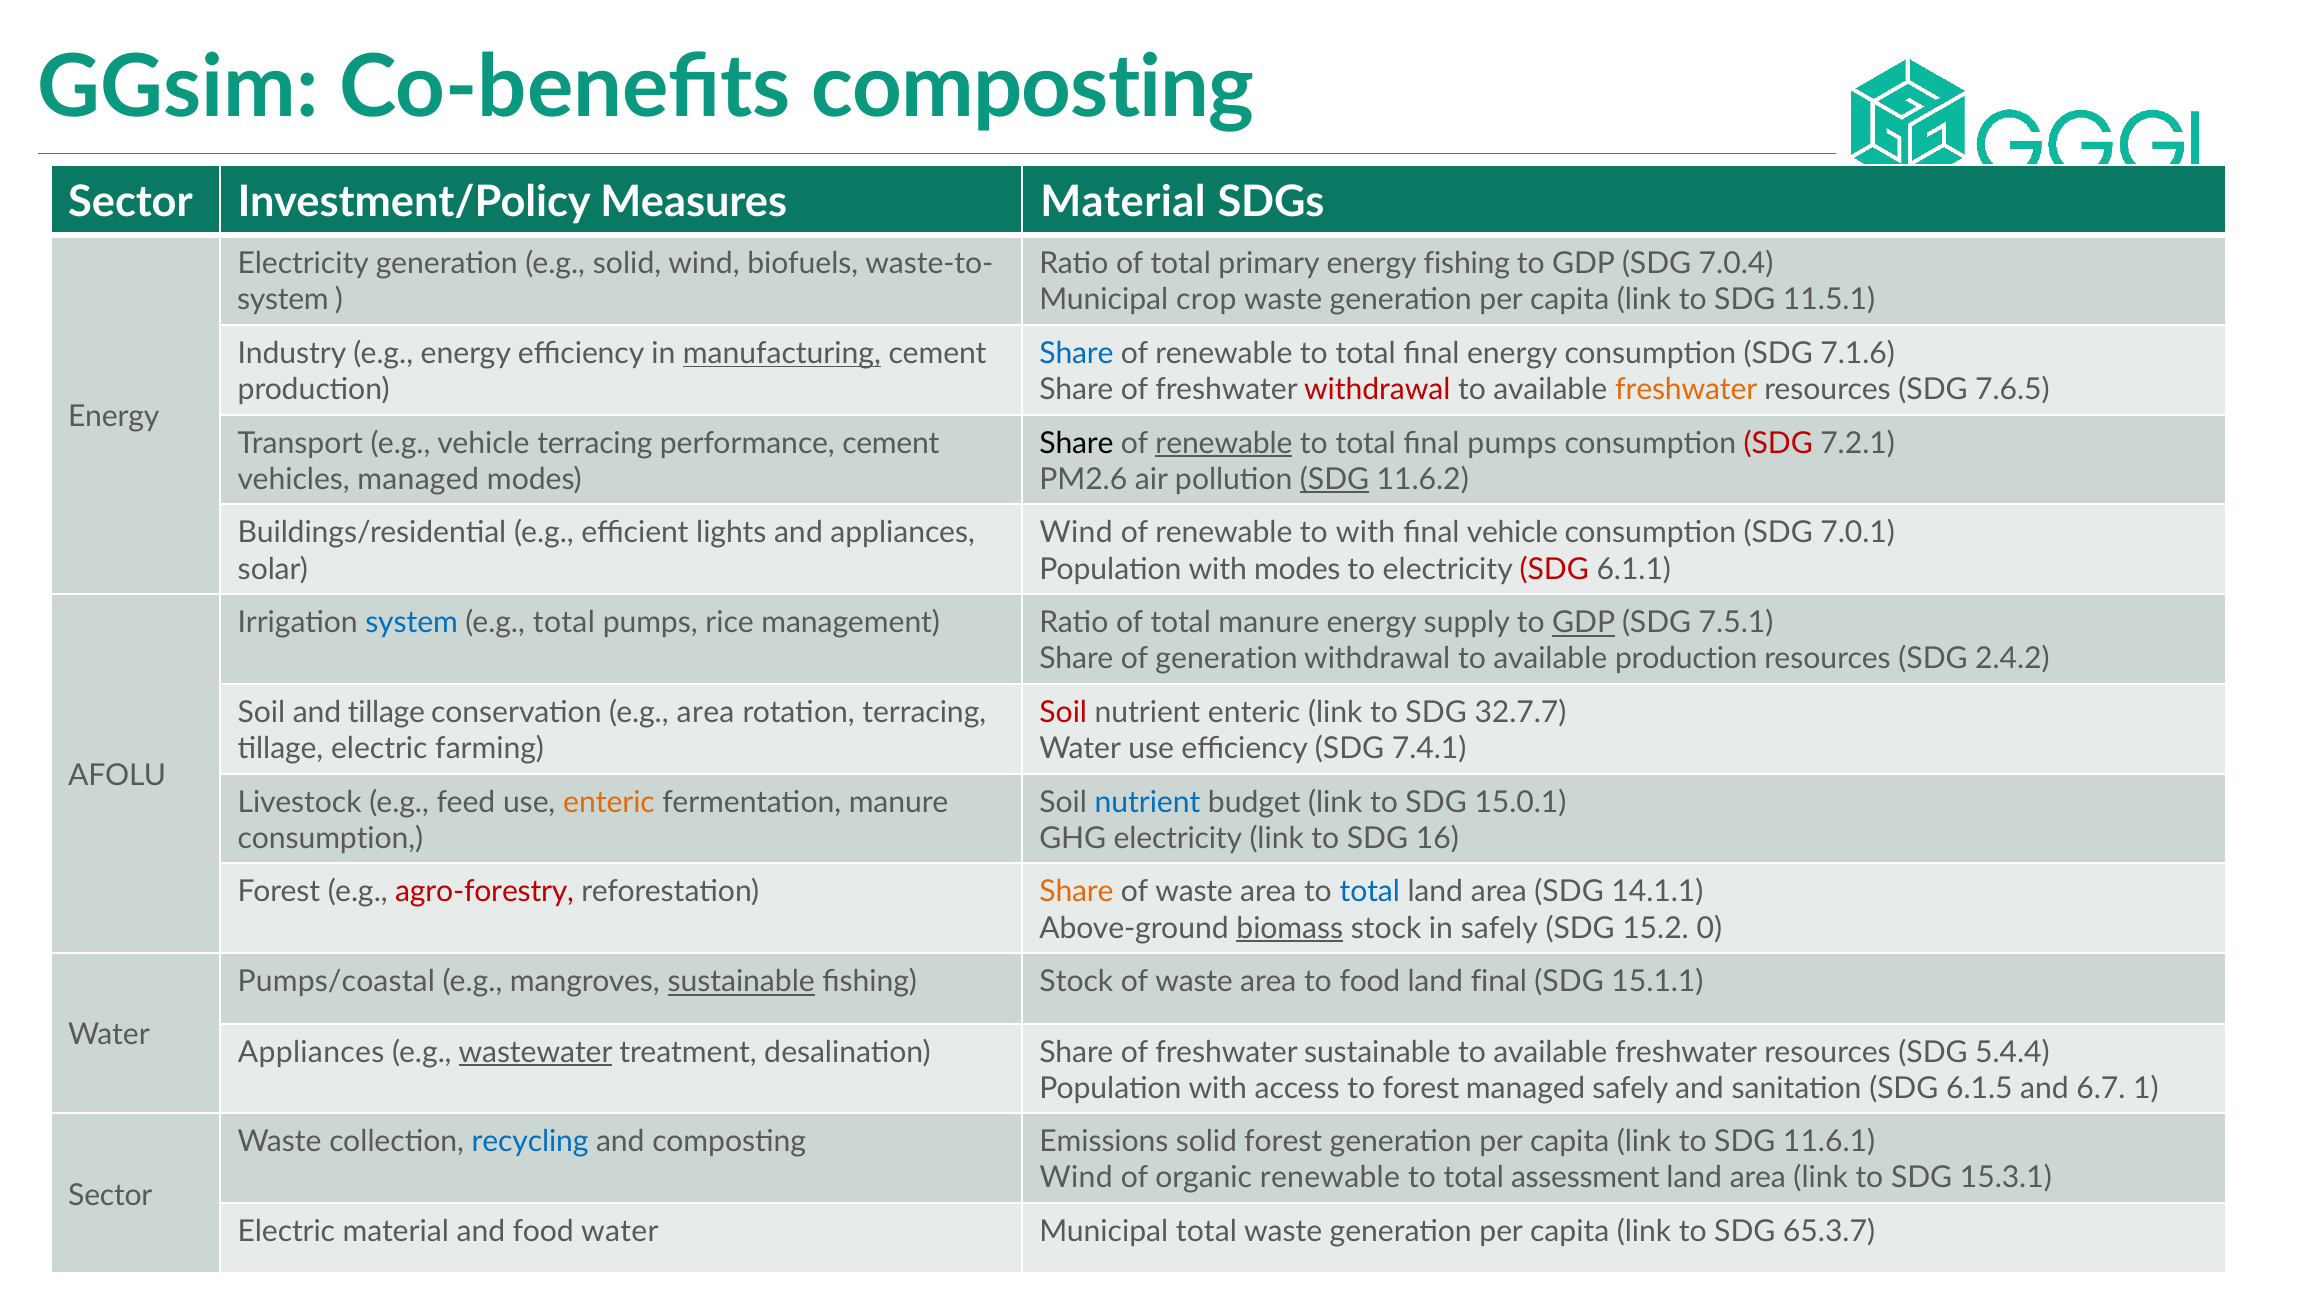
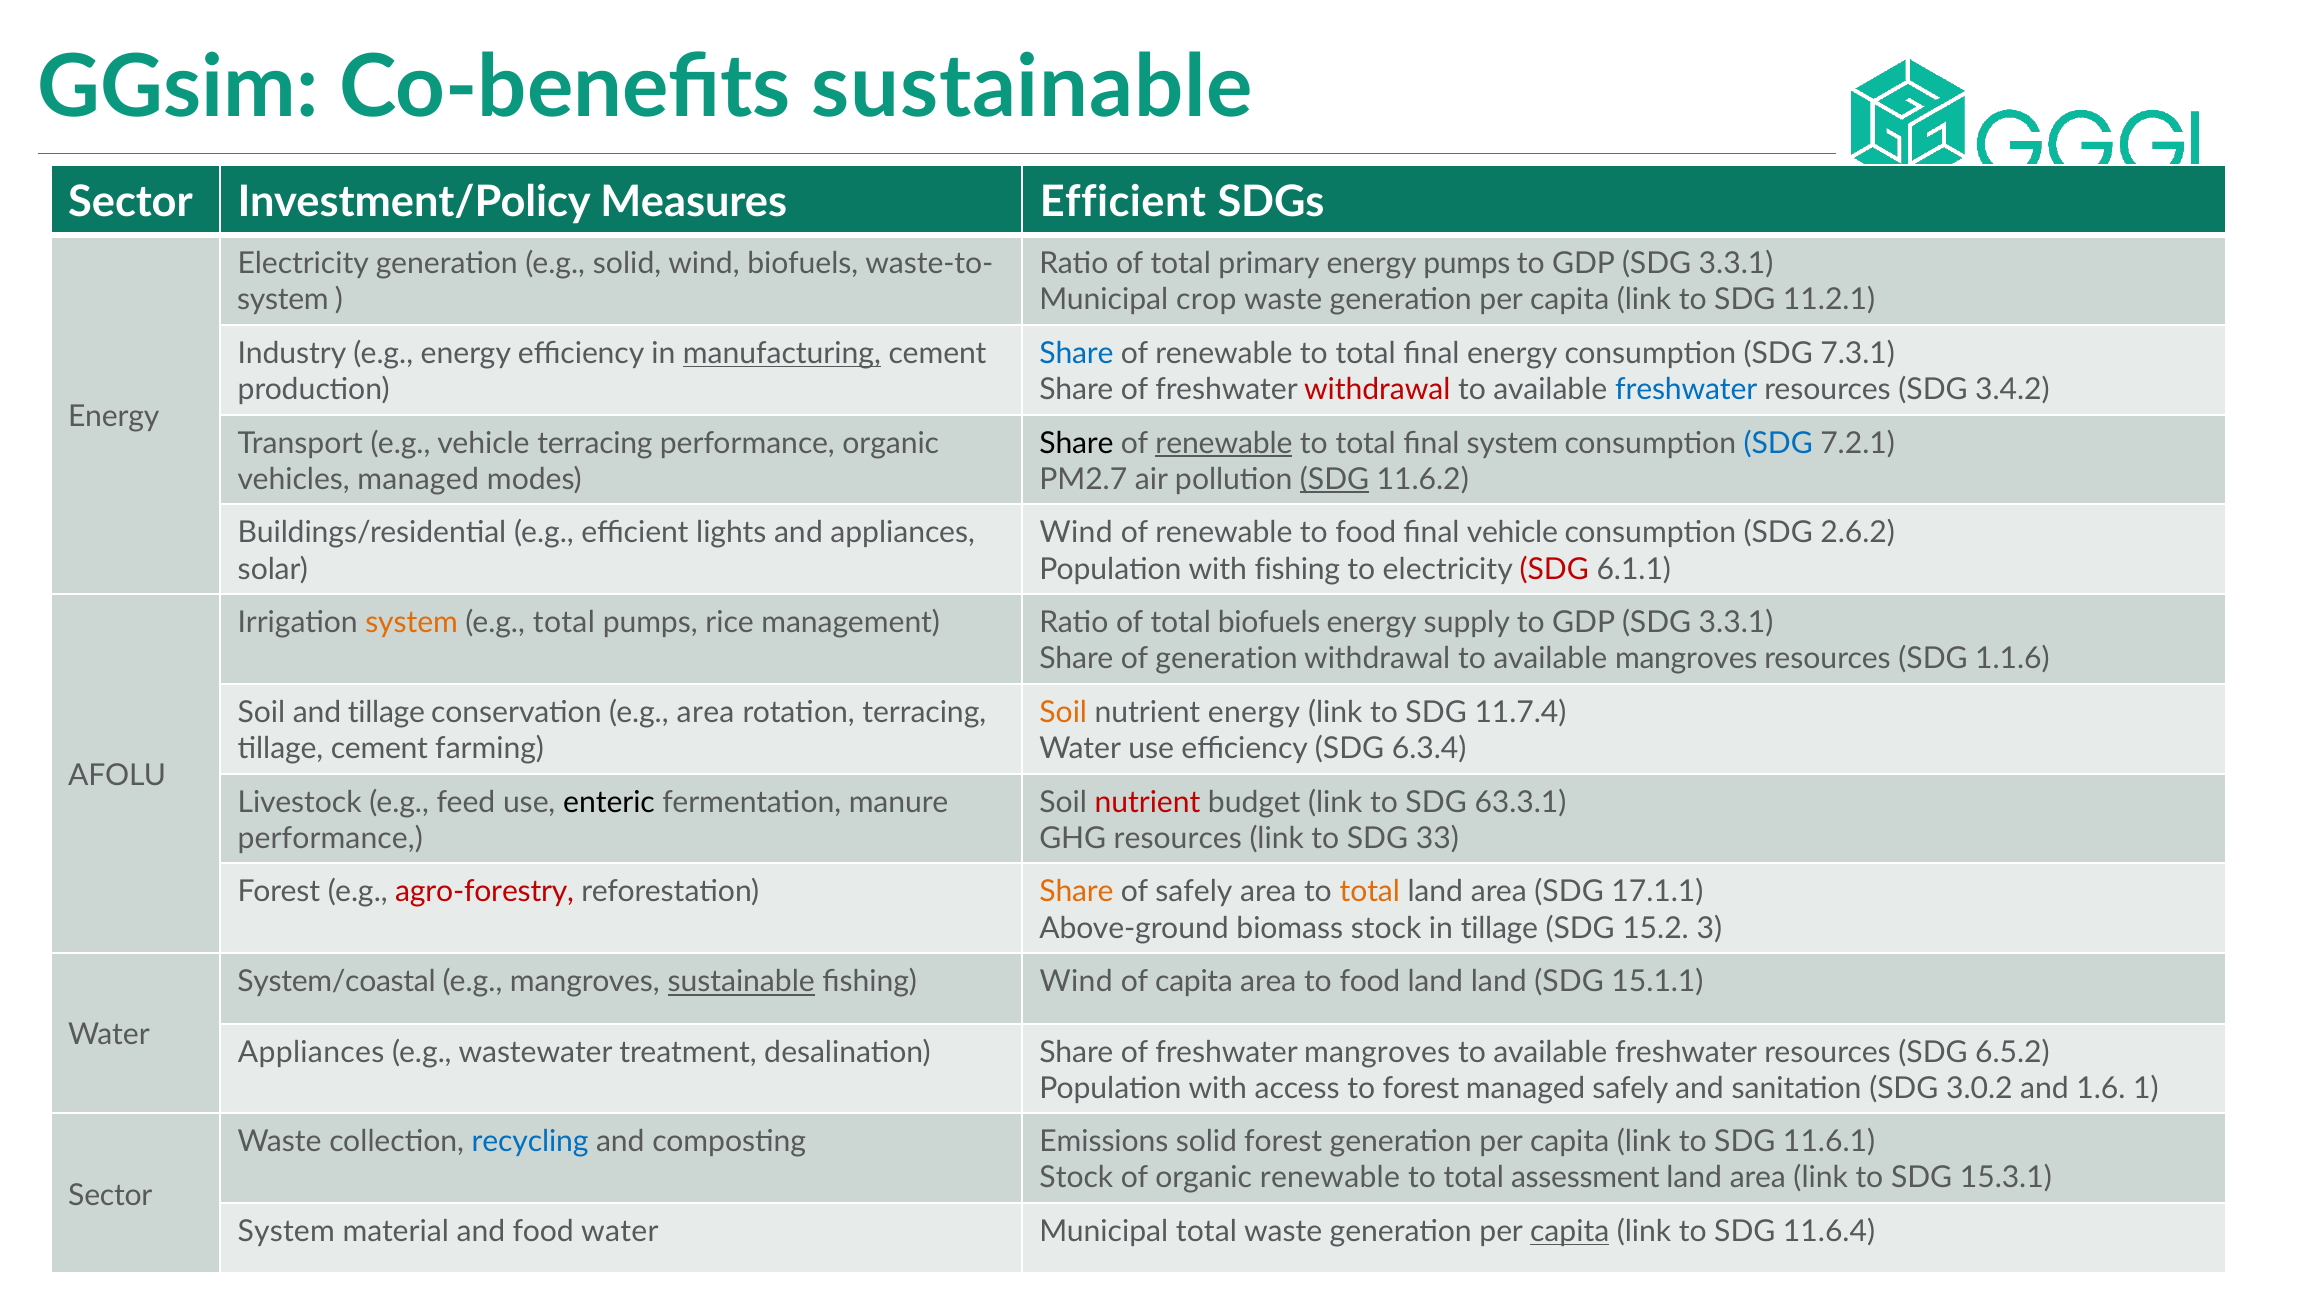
Co-benefits composting: composting -> sustainable (1032, 88)
Measures Material: Material -> Efficient (1123, 202)
energy fishing: fishing -> pumps (1467, 264)
7.0.4: 7.0.4 -> 3.3.1 (1736, 264)
11.5.1: 11.5.1 -> 11.2.1 (1829, 300)
7.1.6: 7.1.6 -> 7.3.1 (1858, 353)
freshwater colour: orange -> blue (1686, 390)
7.6.5: 7.6.5 -> 3.4.2 (2012, 390)
performance cement: cement -> organic (891, 443)
final pumps: pumps -> system (1512, 443)
SDG colour: red -> blue (1778, 443)
PM2.6: PM2.6 -> PM2.7 (1083, 479)
renewable to with: with -> food (1366, 533)
7.0.1: 7.0.1 -> 2.6.2 (1858, 533)
with modes: modes -> fishing (1297, 569)
system colour: blue -> orange (412, 623)
total manure: manure -> biofuels (1269, 623)
GDP underline: present -> none (1584, 623)
7.5.1: 7.5.1 -> 3.3.1 (1736, 623)
available production: production -> mangroves (1686, 659)
2.4.2: 2.4.2 -> 1.1.6 (2012, 659)
Soil colour: red -> orange (1063, 712)
nutrient enteric: enteric -> energy (1254, 712)
32.7.7: 32.7.7 -> 11.7.4 (1520, 712)
tillage electric: electric -> cement (379, 748)
7.4.1: 7.4.1 -> 6.3.4 (1429, 748)
enteric colour: orange -> black (609, 802)
nutrient colour: blue -> red (1148, 802)
15.0.1: 15.0.1 -> 63.3.1 (1520, 802)
consumption: consumption -> performance (330, 838)
GHG electricity: electricity -> resources (1178, 838)
16: 16 -> 33 (1437, 838)
waste: waste -> safely (1194, 892)
total colour: blue -> orange (1370, 892)
14.1.1: 14.1.1 -> 17.1.1 (1657, 892)
biomass underline: present -> none (1290, 928)
in safely: safely -> tillage (1499, 928)
0: 0 -> 3 (1709, 928)
Pumps/coastal: Pumps/coastal -> System/coastal (337, 981)
fishing Stock: Stock -> Wind (1076, 981)
waste: waste -> capita (1194, 981)
land final: final -> land (1499, 981)
wastewater underline: present -> none (536, 1052)
freshwater sustainable: sustainable -> mangroves (1377, 1052)
5.4.4: 5.4.4 -> 6.5.2 (2012, 1052)
6.1.5: 6.1.5 -> 3.0.2 (1979, 1088)
6.7: 6.7 -> 1.6 (2101, 1088)
Wind: Wind -> Stock (1076, 1178)
Electric: Electric -> System (286, 1231)
capita underline: none -> present (1570, 1231)
65.3.7: 65.3.7 -> 11.6.4 (1829, 1231)
